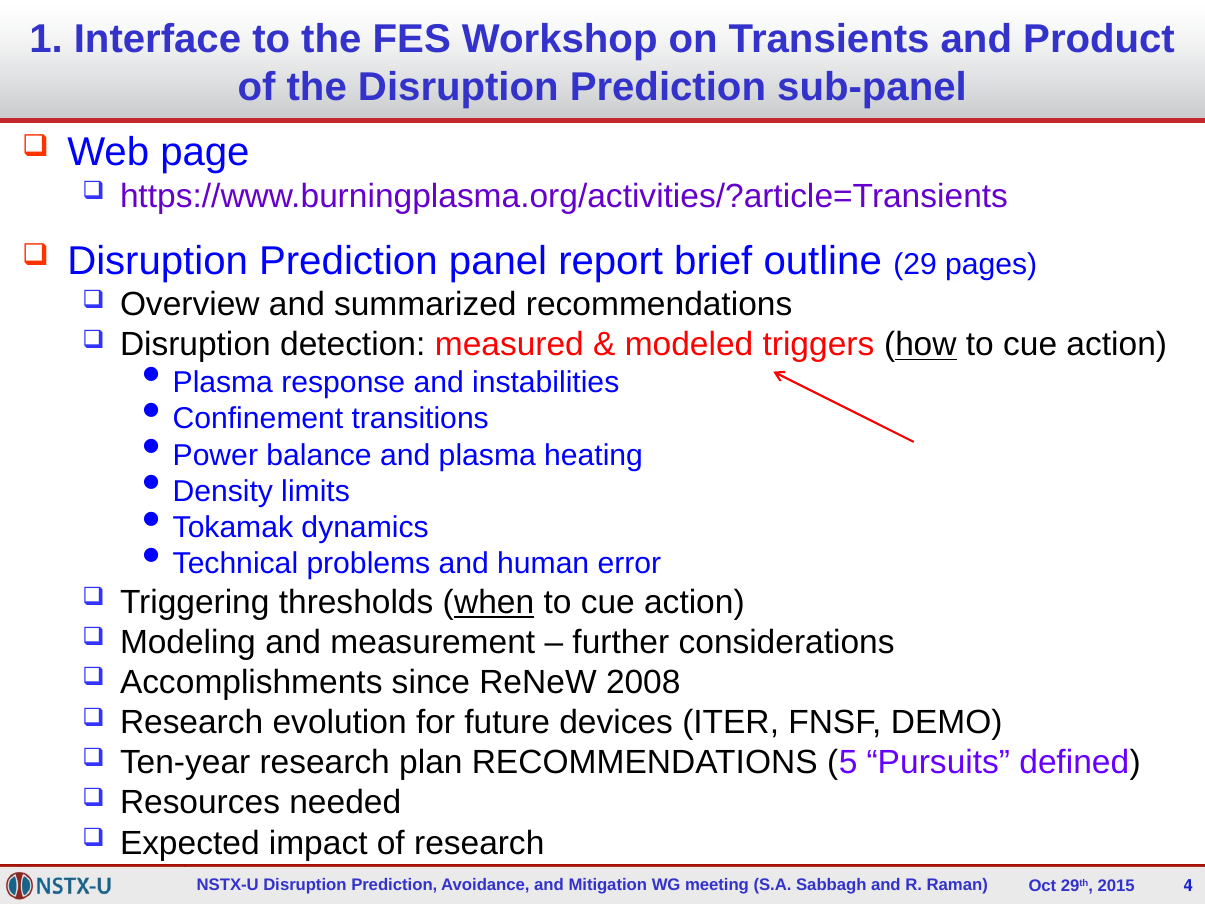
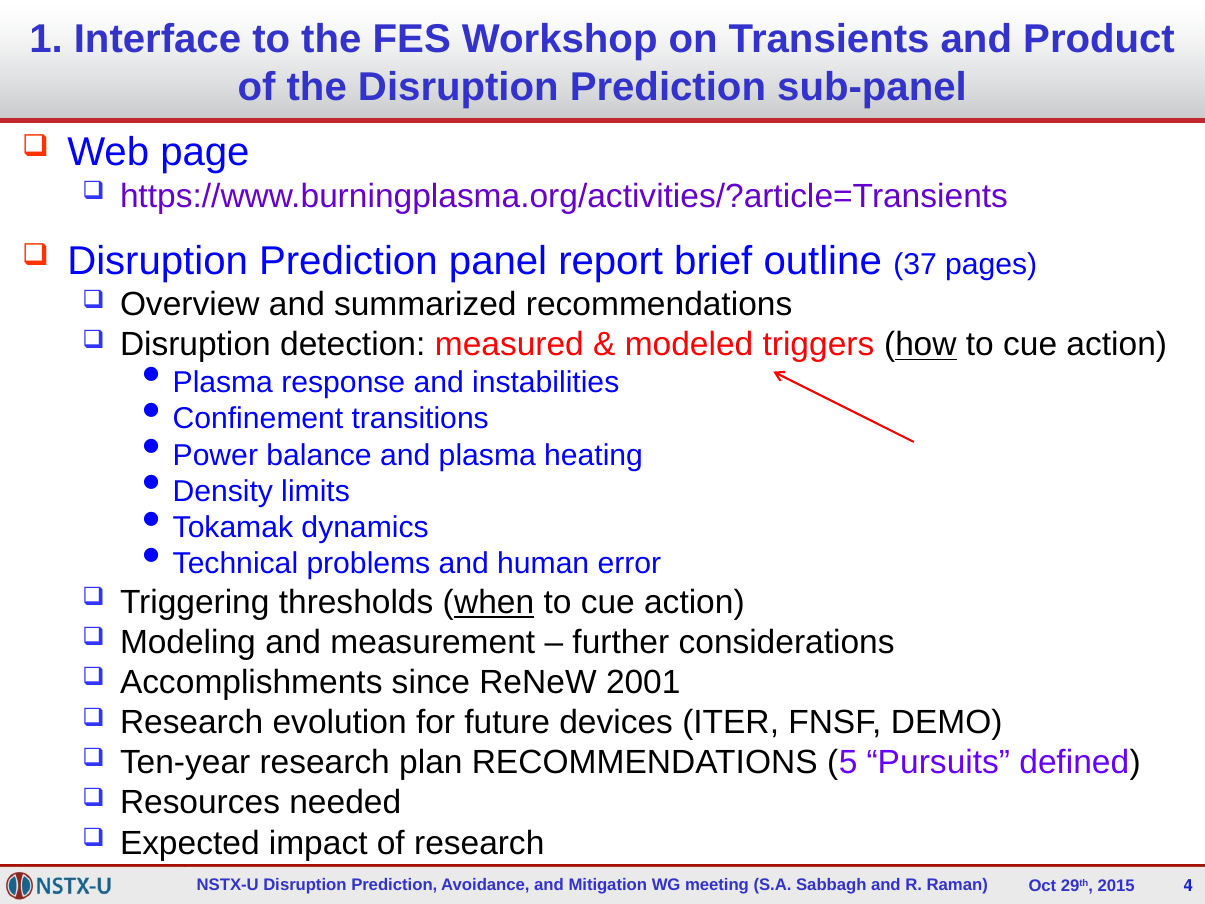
29: 29 -> 37 (915, 264)
2008: 2008 -> 2001 (643, 682)
